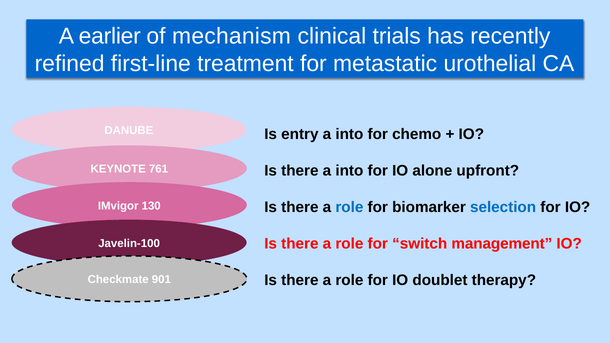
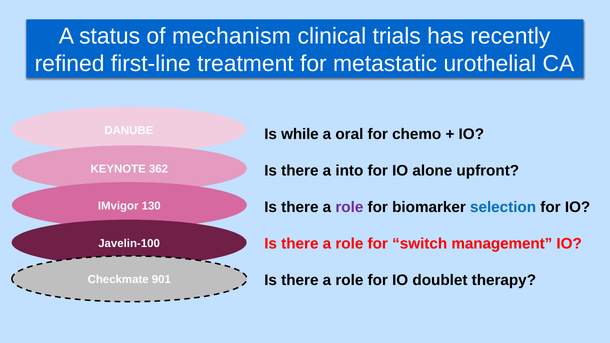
earlier: earlier -> status (110, 36)
entry: entry -> while (300, 134)
into: into -> oral (349, 134)
761: 761 -> 362 (158, 169)
role colour: blue -> purple (349, 207)
